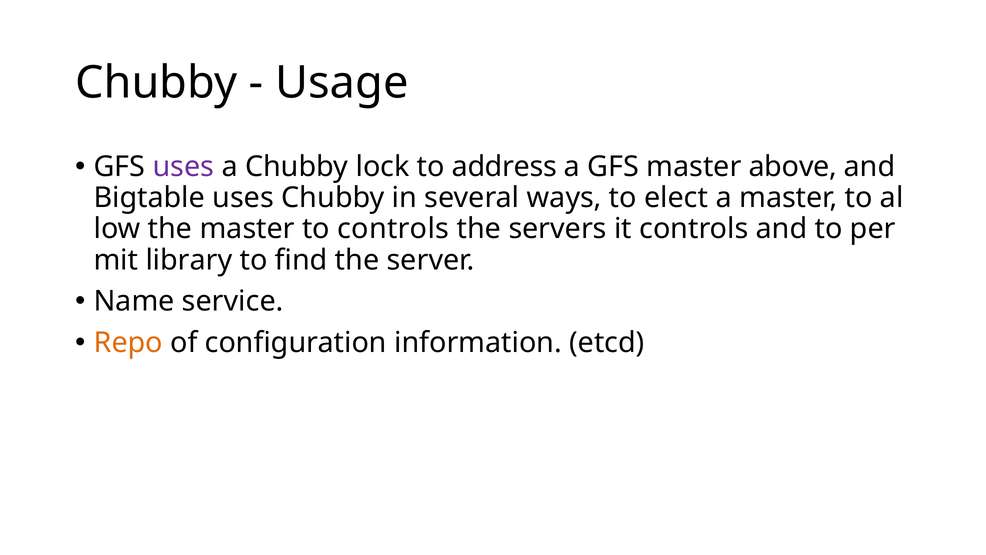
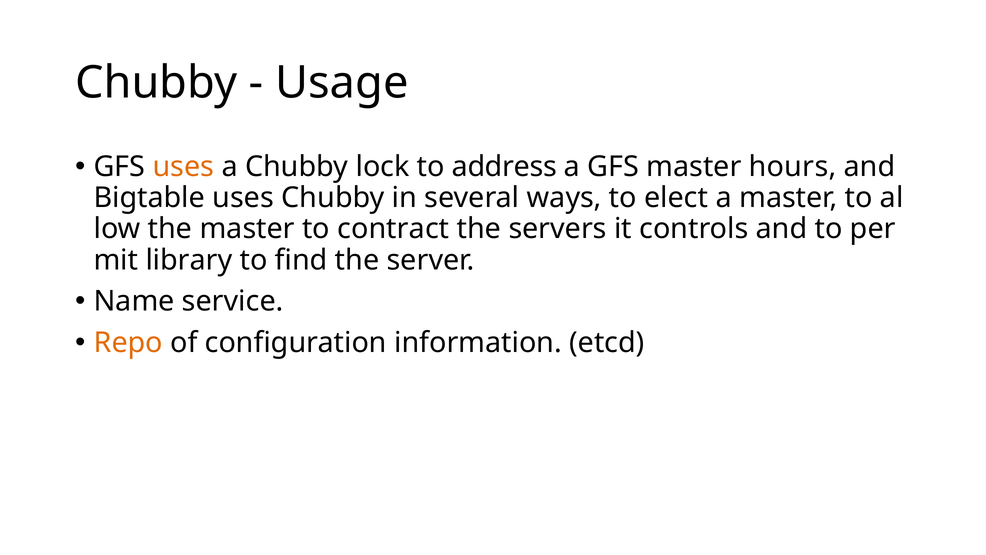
uses colour: purple -> orange (183, 167)
above: above -> hours (793, 167)
to controls: controls -> contract (393, 229)
